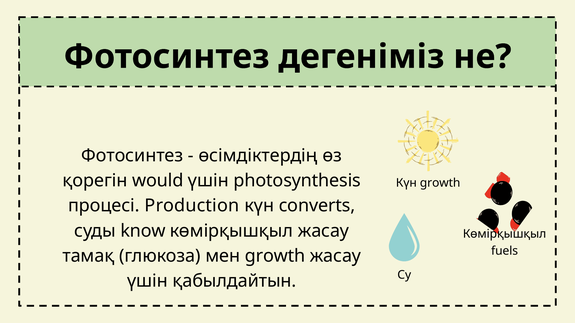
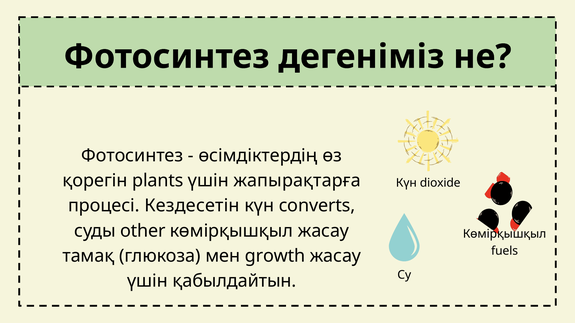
would: would -> plants (158, 181)
photosynthesis: photosynthesis -> жапырақтарға (297, 181)
Күн growth: growth -> dioxide (440, 183)
Production: Production -> Кездесетін (192, 206)
know: know -> other (143, 231)
